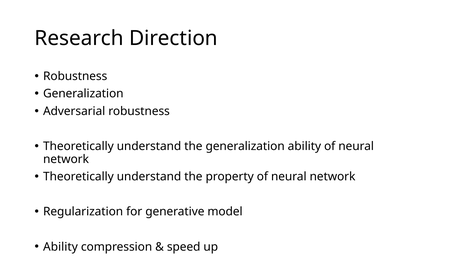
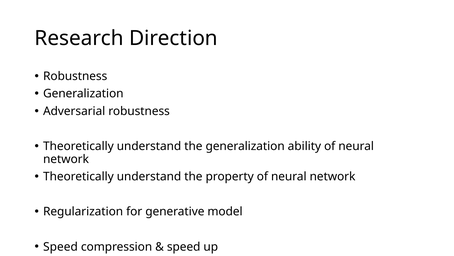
Ability: Ability -> Speed (60, 246)
